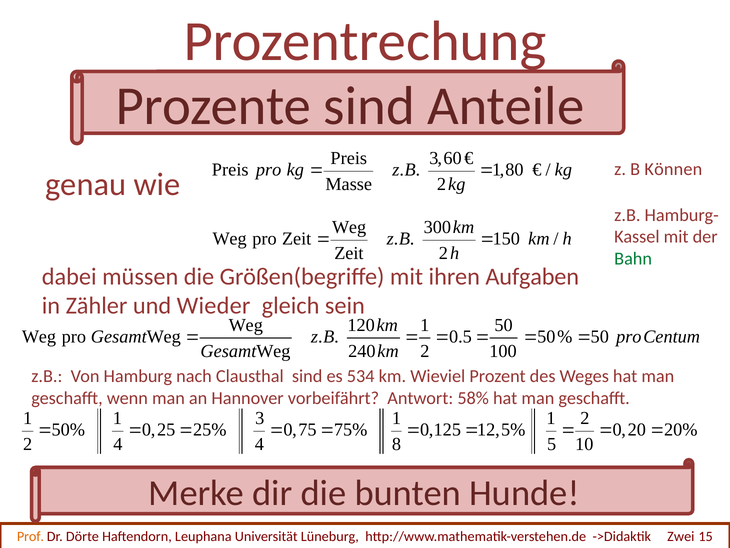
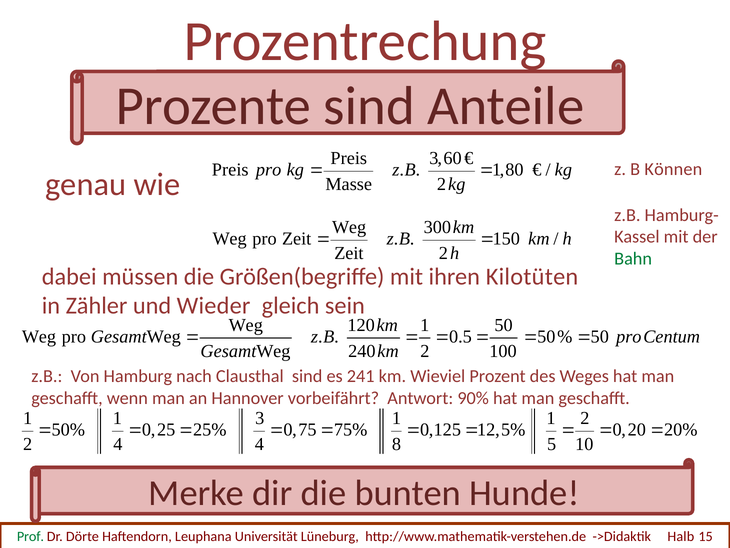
Aufgaben: Aufgaben -> Kilotüten (532, 276)
534: 534 -> 241 (361, 376)
58%: 58% -> 90% (473, 398)
Prof colour: orange -> green (30, 536)
Zwei: Zwei -> Halb (681, 536)
